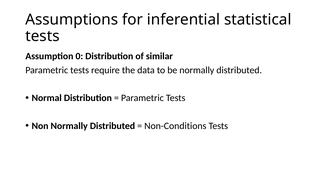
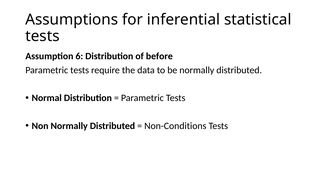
0: 0 -> 6 (79, 56)
similar: similar -> before (159, 56)
